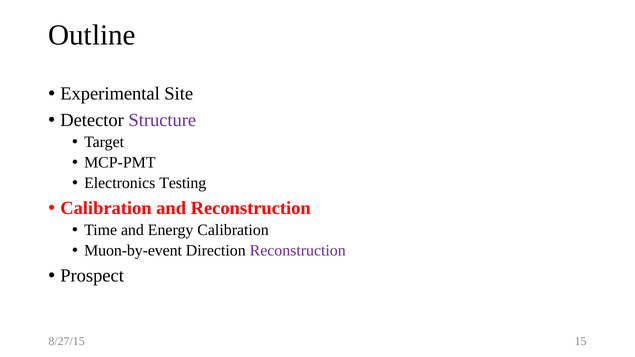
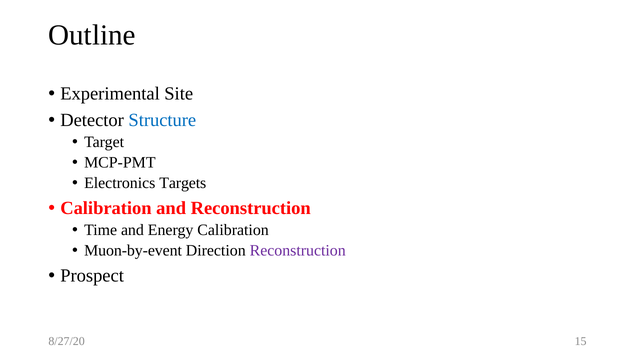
Structure colour: purple -> blue (162, 120)
Testing: Testing -> Targets (183, 183)
8/27/15: 8/27/15 -> 8/27/20 (67, 341)
